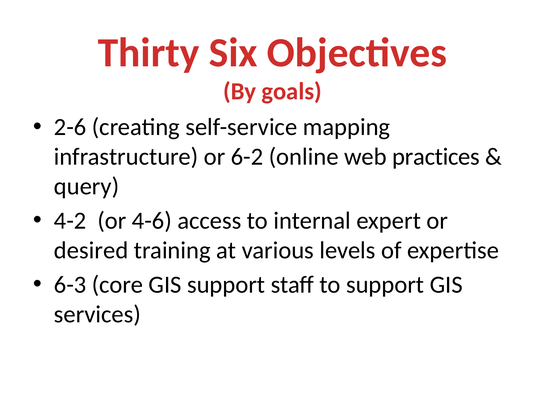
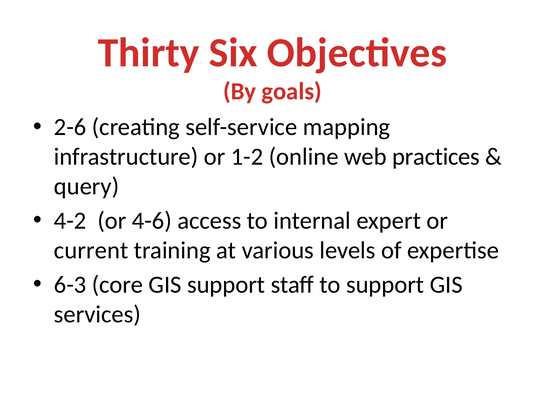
6-2: 6-2 -> 1-2 (247, 157)
desired: desired -> current (91, 250)
